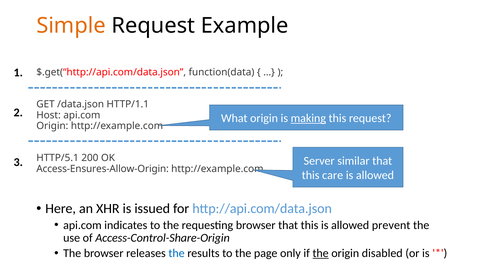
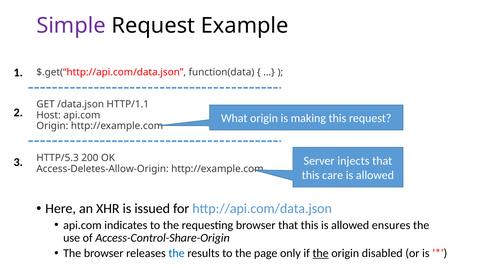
Simple colour: orange -> purple (71, 26)
making underline: present -> none (308, 118)
HTTP/5.1: HTTP/5.1 -> HTTP/5.3 (58, 158)
similar: similar -> injects (353, 161)
Access-Ensures-Allow-Origin: Access-Ensures-Allow-Origin -> Access-Deletes-Allow-Origin (103, 169)
prevent: prevent -> ensures (391, 225)
